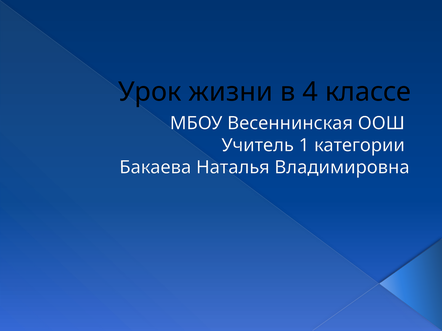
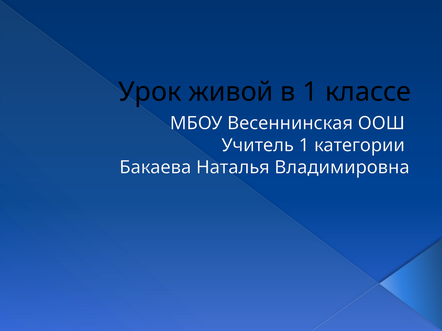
жизни: жизни -> живой (231, 92)
в 4: 4 -> 1 (310, 92)
